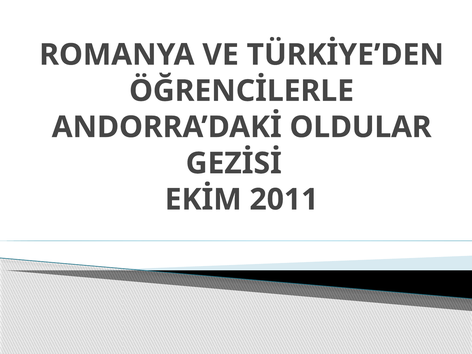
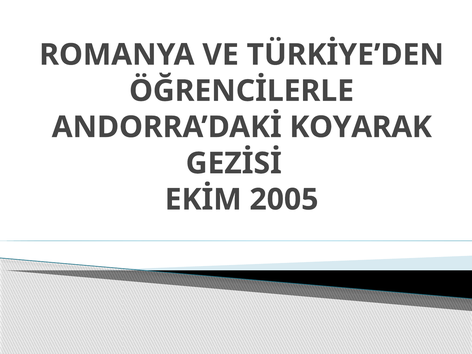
OLDULAR: OLDULAR -> KOYARAK (361, 127)
2011: 2011 -> 2005 (284, 200)
